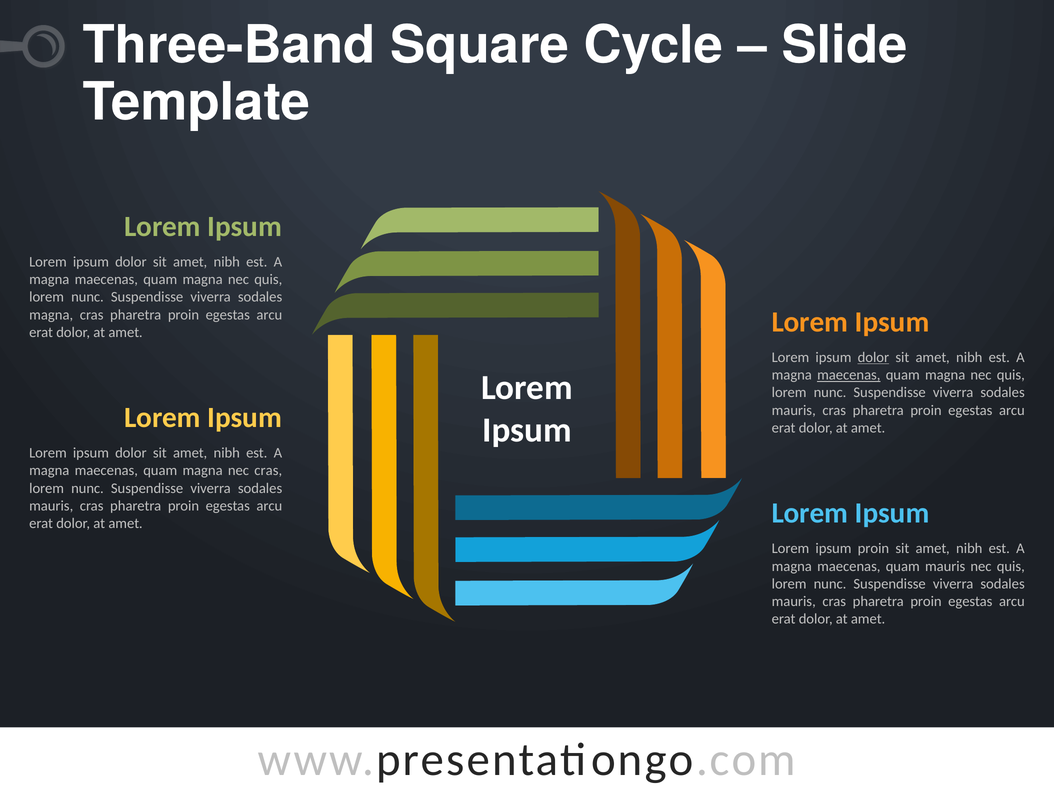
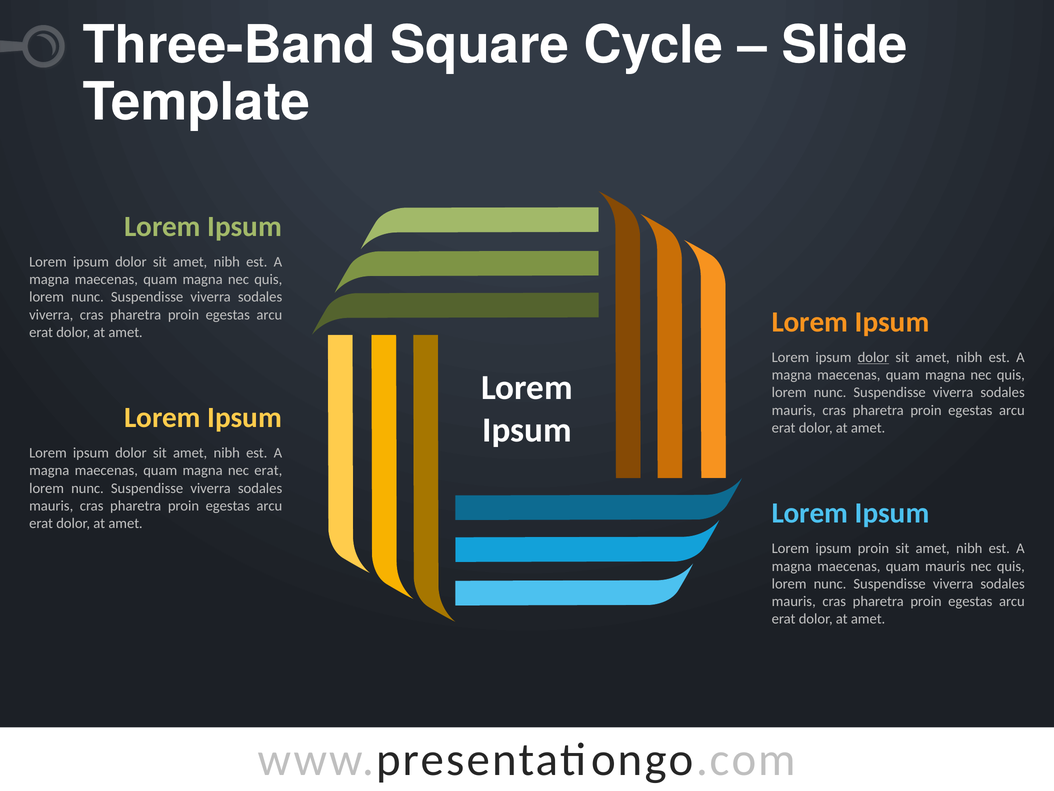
magna: magna -> viverra (51, 315)
maecenas underline: present -> none (849, 375)
nec cras: cras -> erat (268, 470)
